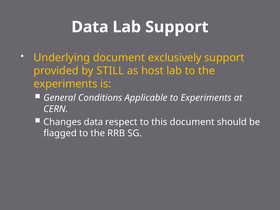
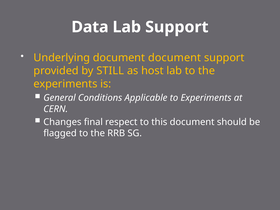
document exclusively: exclusively -> document (175, 58)
Changes data: data -> final (93, 122)
